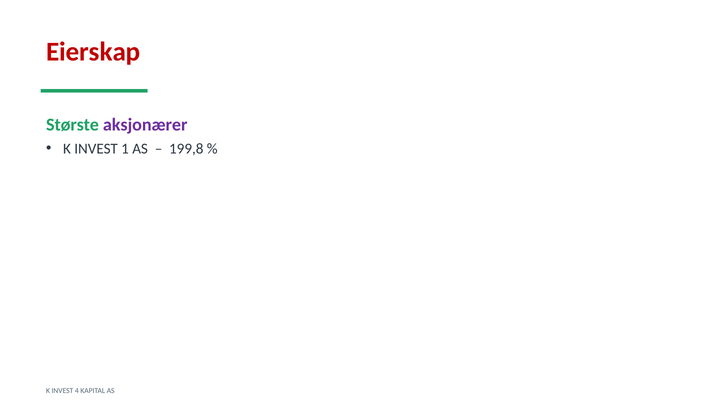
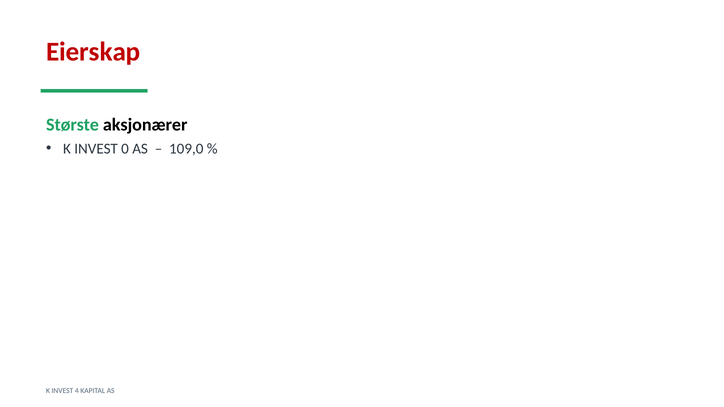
aksjonærer colour: purple -> black (145, 125)
1: 1 -> 0 (125, 149)
199,8: 199,8 -> 109,0 (186, 149)
